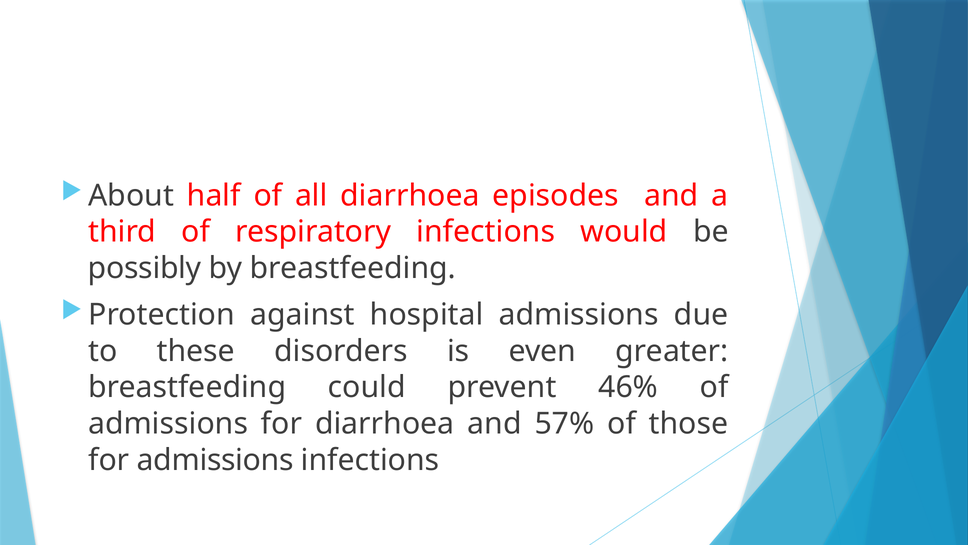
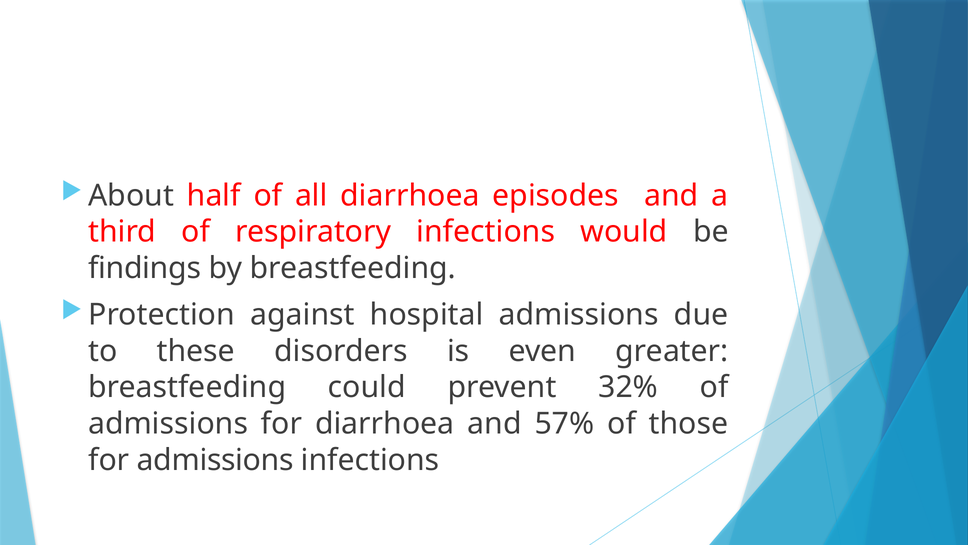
possibly: possibly -> findings (145, 268)
46%: 46% -> 32% (628, 387)
